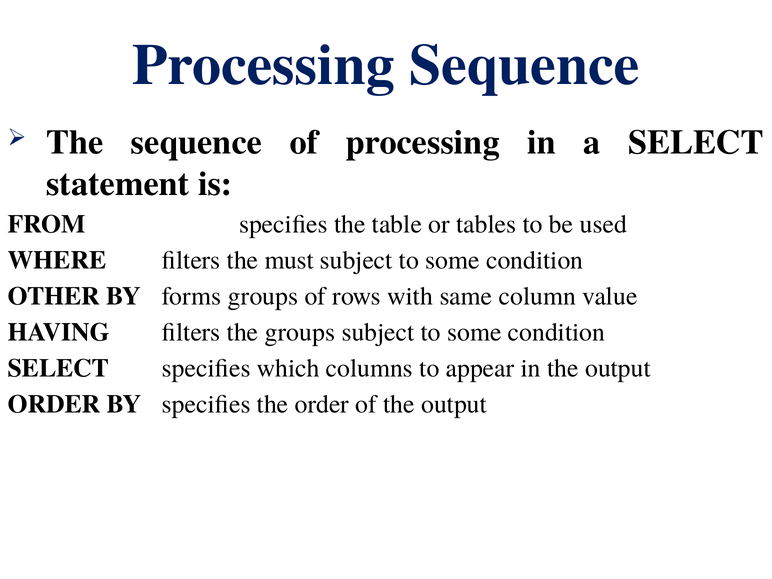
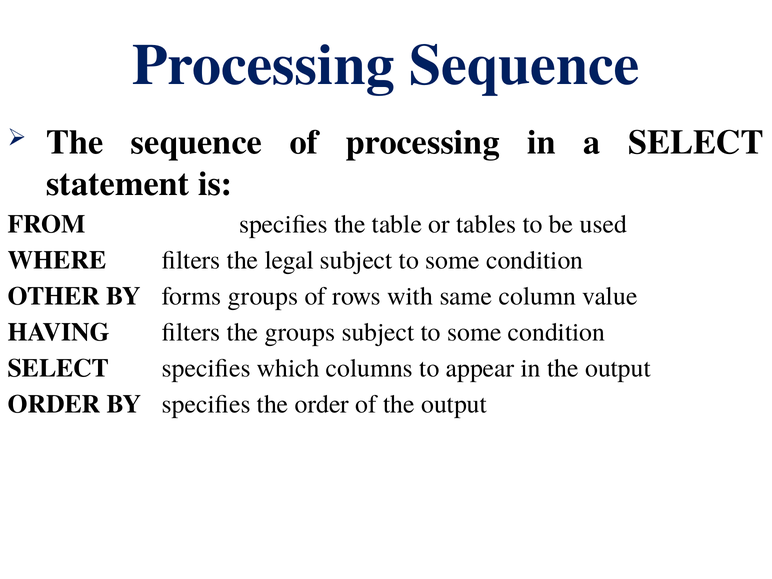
must: must -> legal (289, 260)
